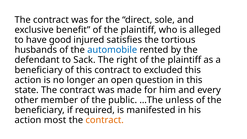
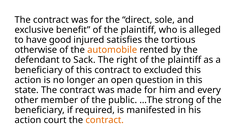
husbands: husbands -> otherwise (36, 50)
automobile colour: blue -> orange (112, 50)
unless: unless -> strong (180, 100)
most: most -> court (55, 120)
